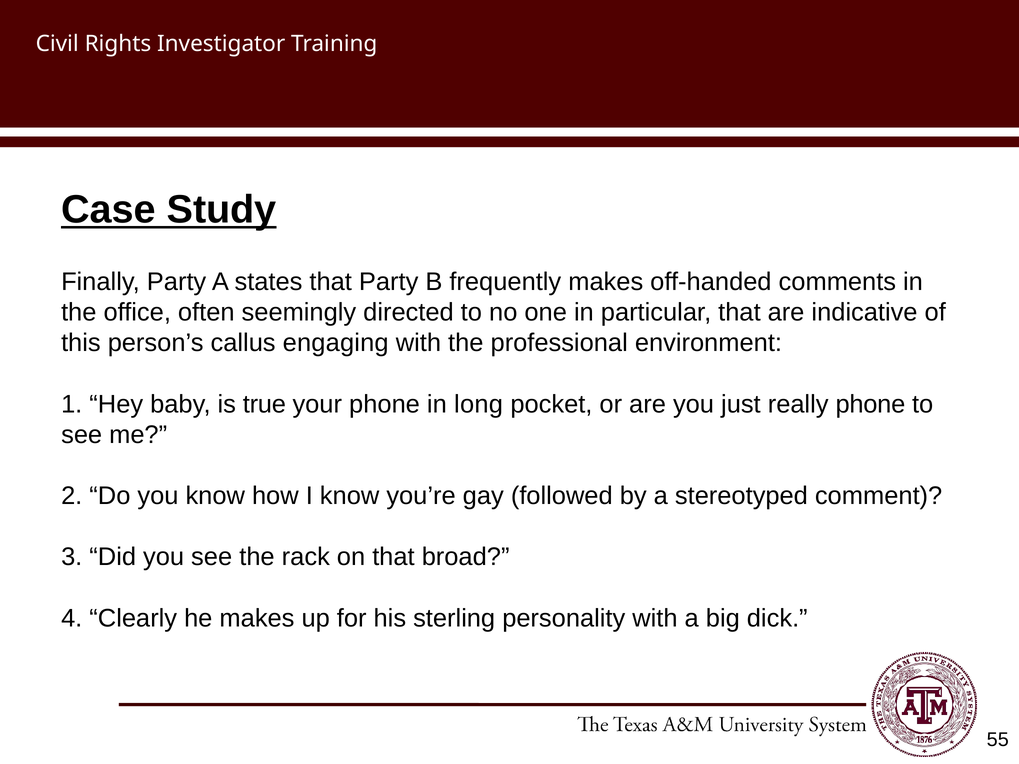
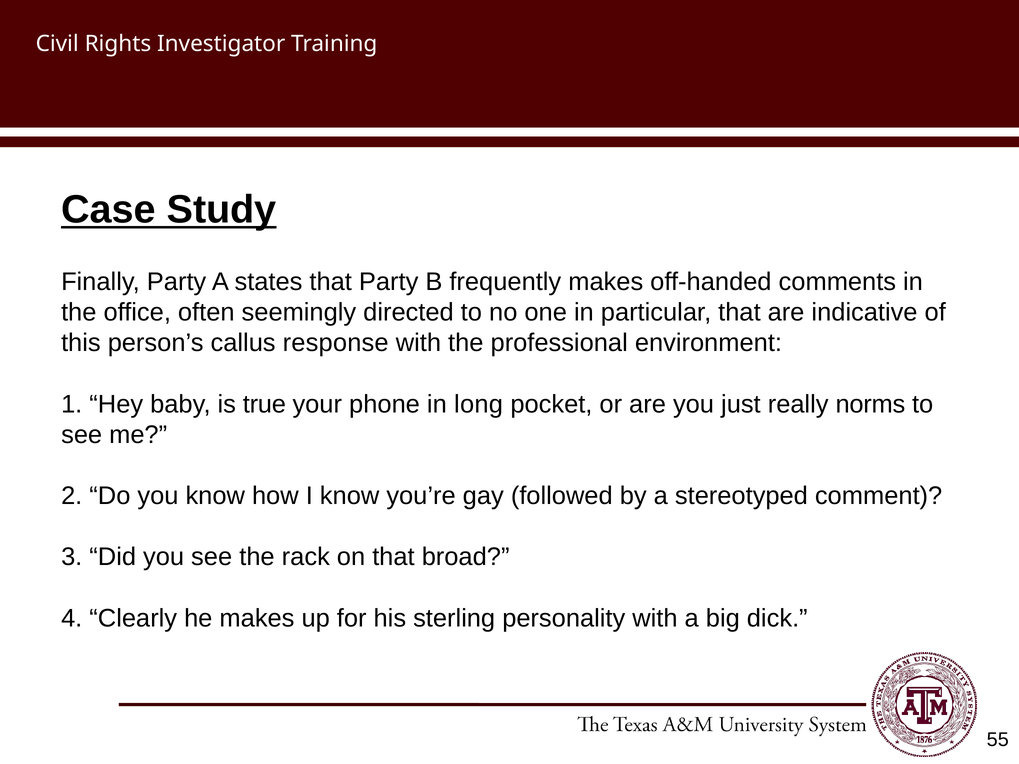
engaging: engaging -> response (336, 343)
really phone: phone -> norms (870, 404)
